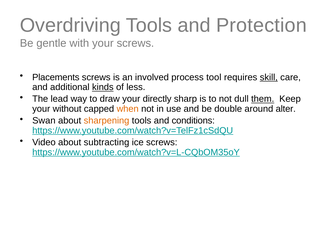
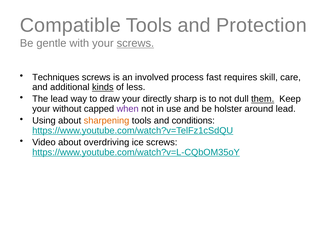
Overdriving: Overdriving -> Compatible (70, 25)
screws underline: none -> present (135, 43)
Placements: Placements -> Techniques (56, 77)
tool: tool -> fast (214, 77)
skill underline: present -> none (269, 77)
when colour: orange -> purple (128, 109)
double: double -> holster (228, 109)
around alter: alter -> lead (286, 109)
Swan: Swan -> Using (44, 121)
subtracting: subtracting -> overdriving (106, 142)
